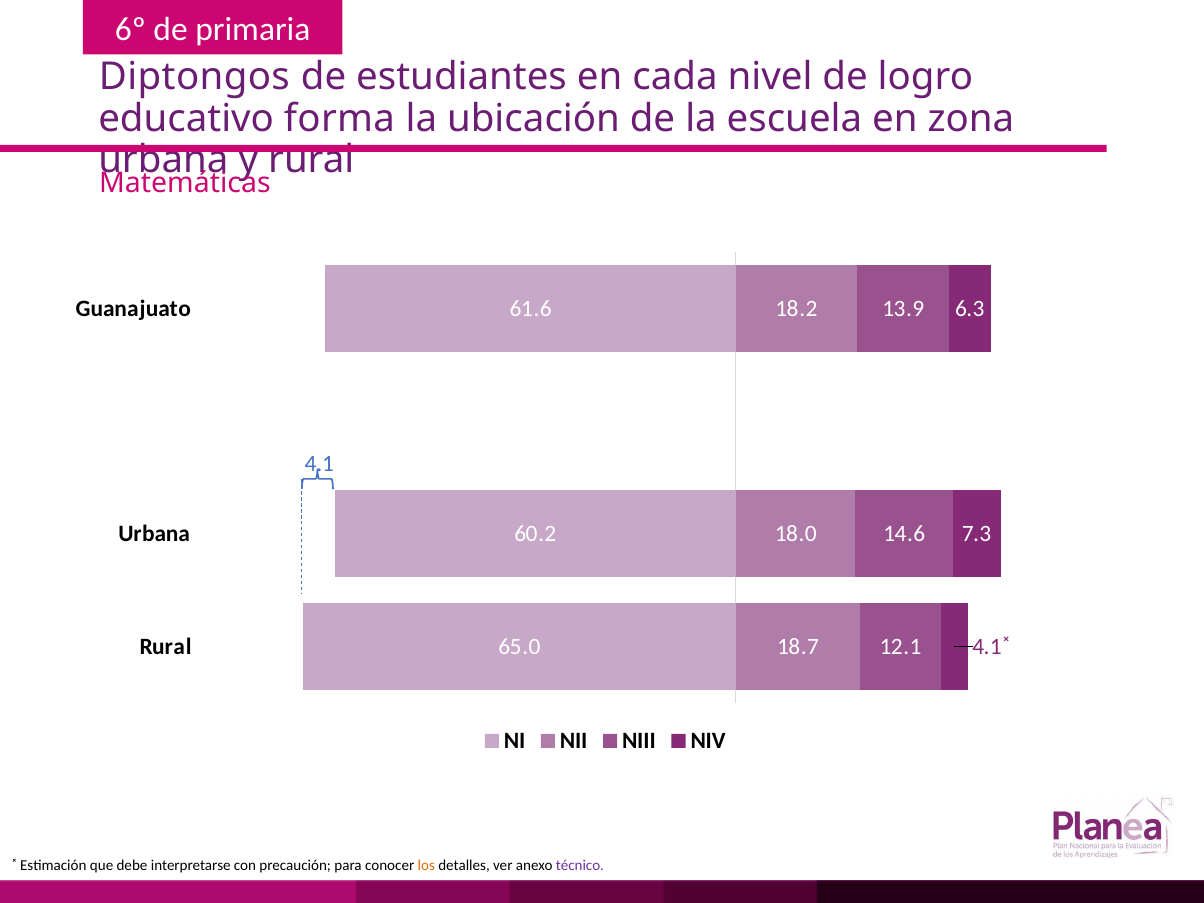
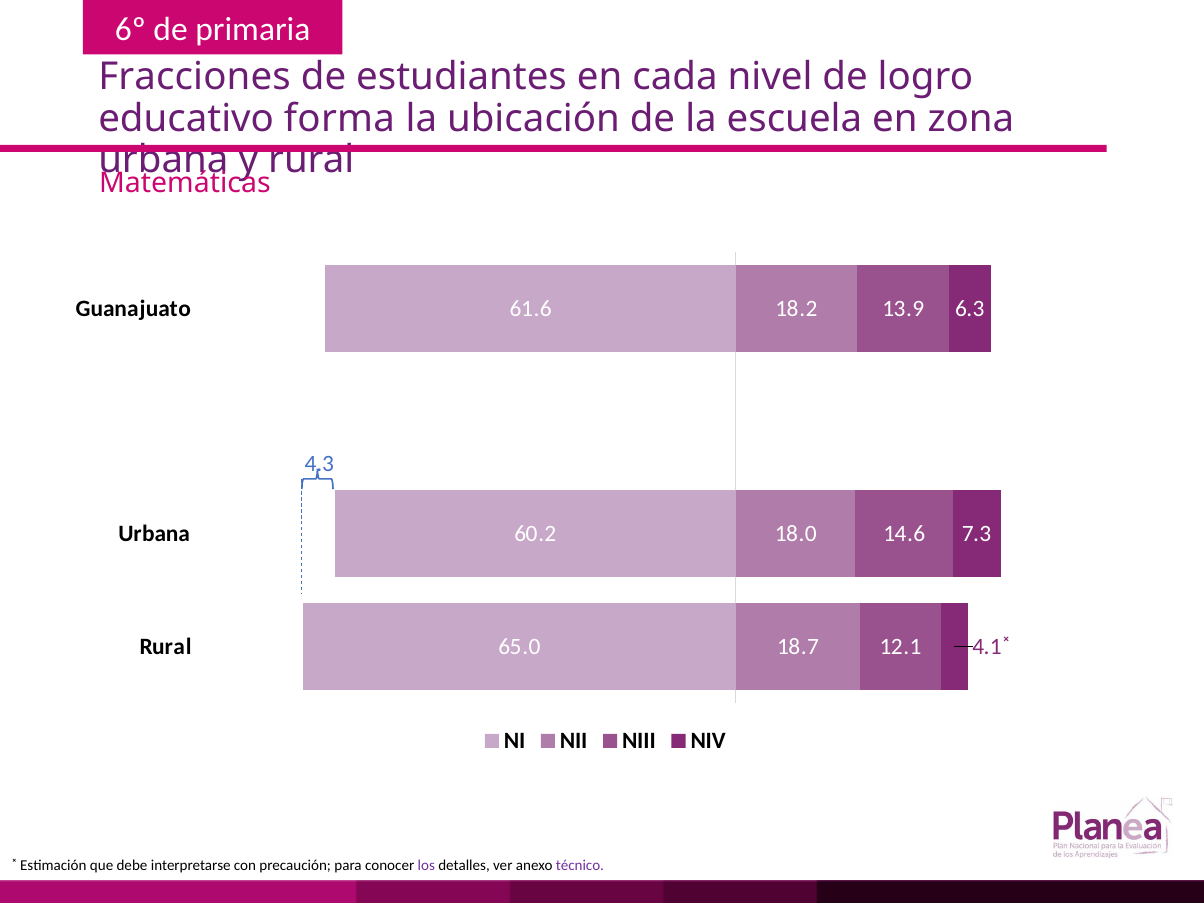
Diptongos: Diptongos -> Fracciones (195, 77)
4.1: 4.1 -> 4.3 (319, 464)
los colour: orange -> purple (426, 865)
